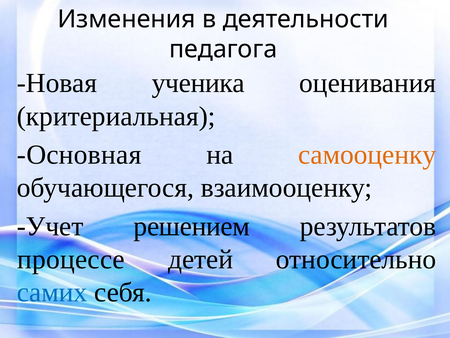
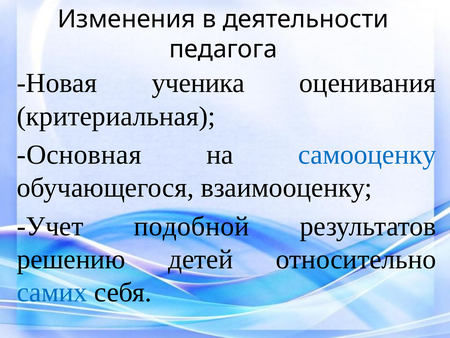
самооценку colour: orange -> blue (367, 155)
решением: решением -> подобной (191, 226)
процессе: процессе -> решению (71, 259)
